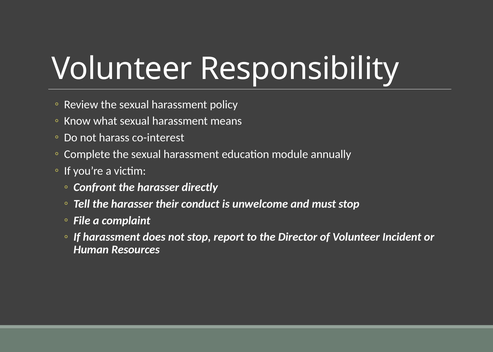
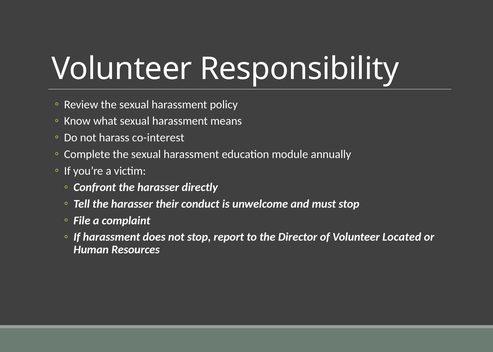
Incident: Incident -> Located (402, 237)
